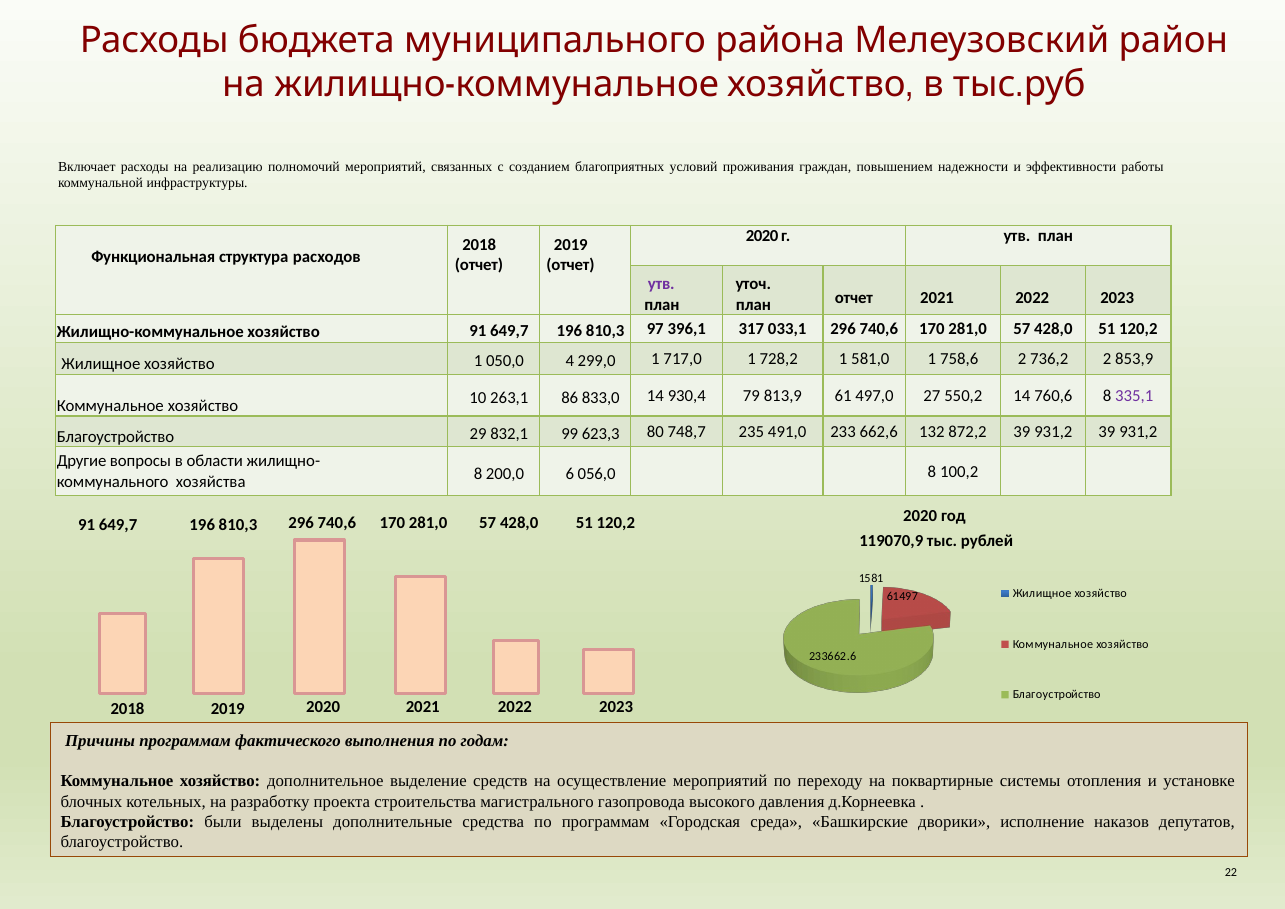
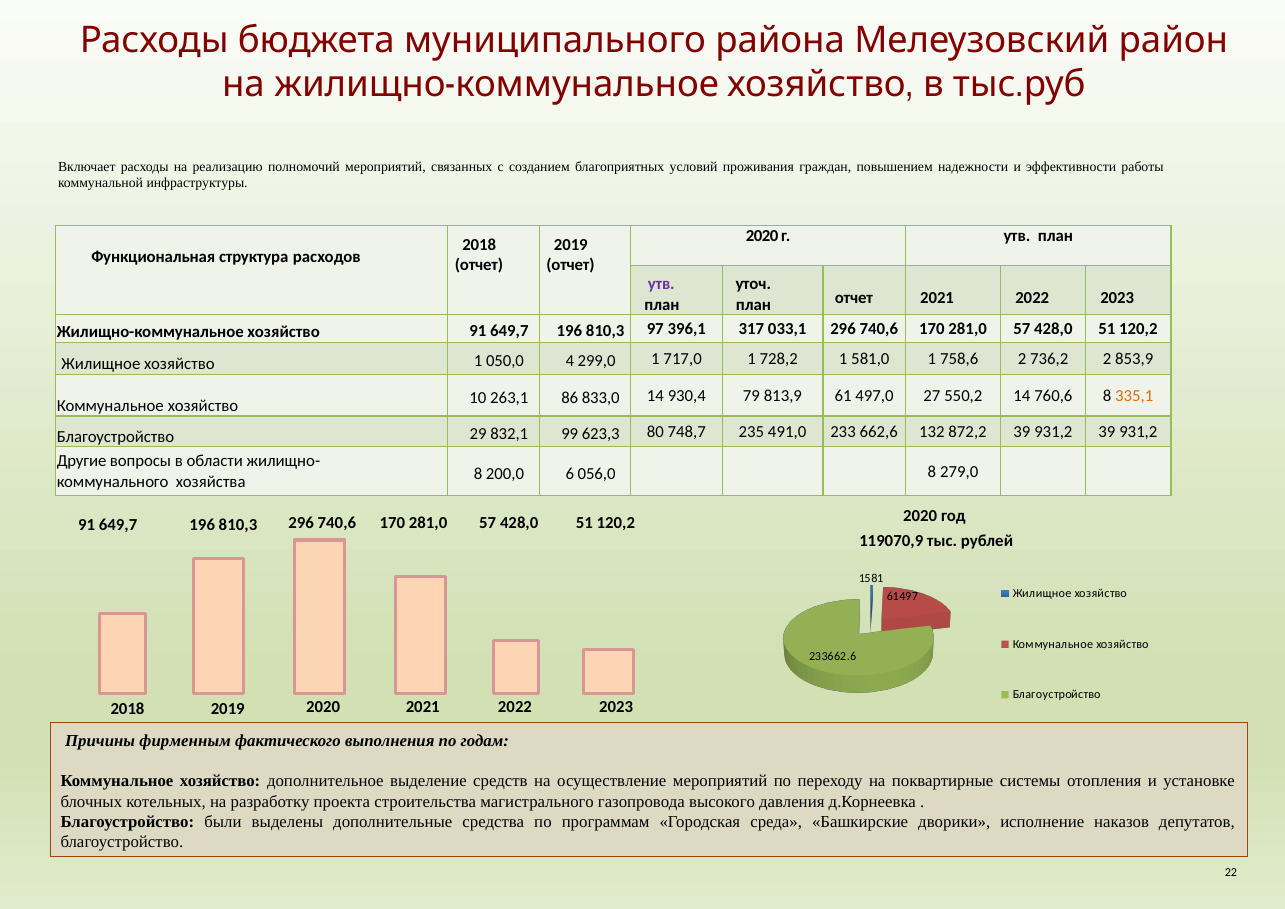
335,1 colour: purple -> orange (1134, 396)
100,2: 100,2 -> 279,0 (959, 472)
Причины программам: программам -> фирменным (185, 740)
